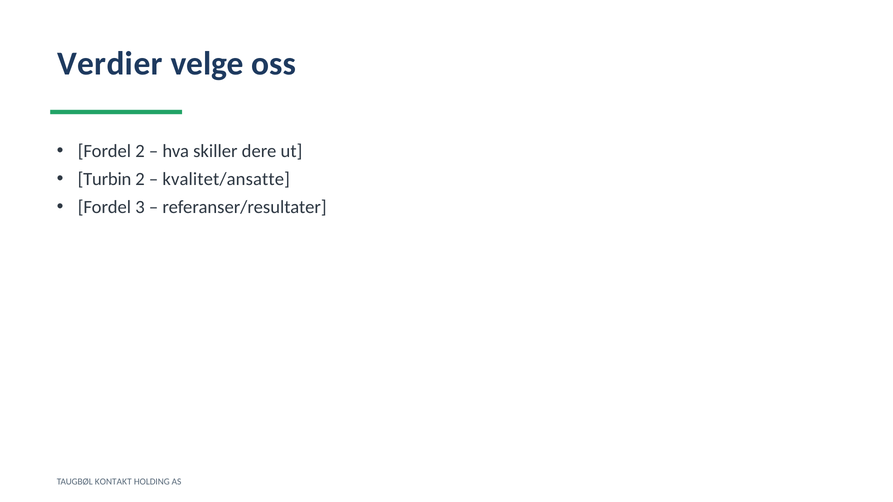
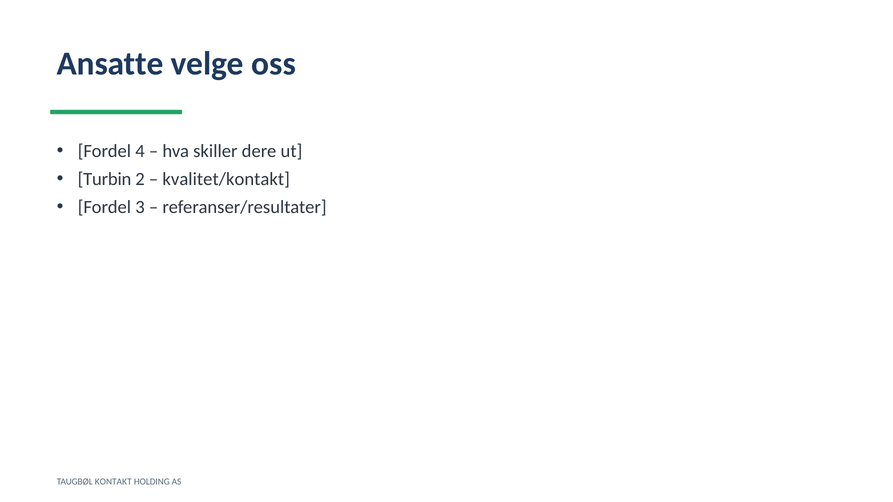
Verdier: Verdier -> Ansatte (110, 64)
Fordel 2: 2 -> 4 (140, 151)
kvalitet/ansatte: kvalitet/ansatte -> kvalitet/kontakt (226, 179)
